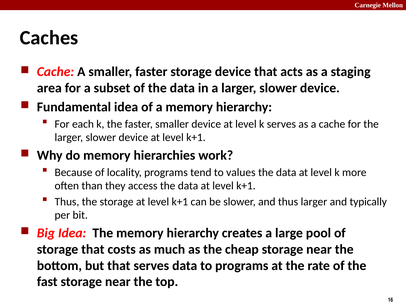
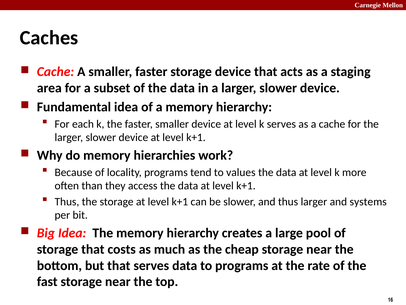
typically: typically -> systems (368, 201)
